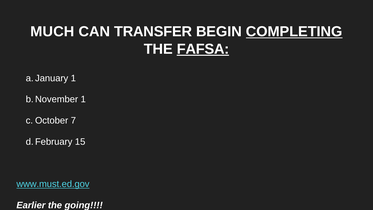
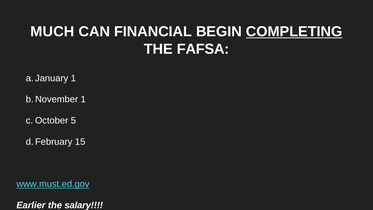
TRANSFER: TRANSFER -> FINANCIAL (153, 32)
FAFSA underline: present -> none (203, 49)
7: 7 -> 5 (73, 120)
going: going -> salary (84, 205)
